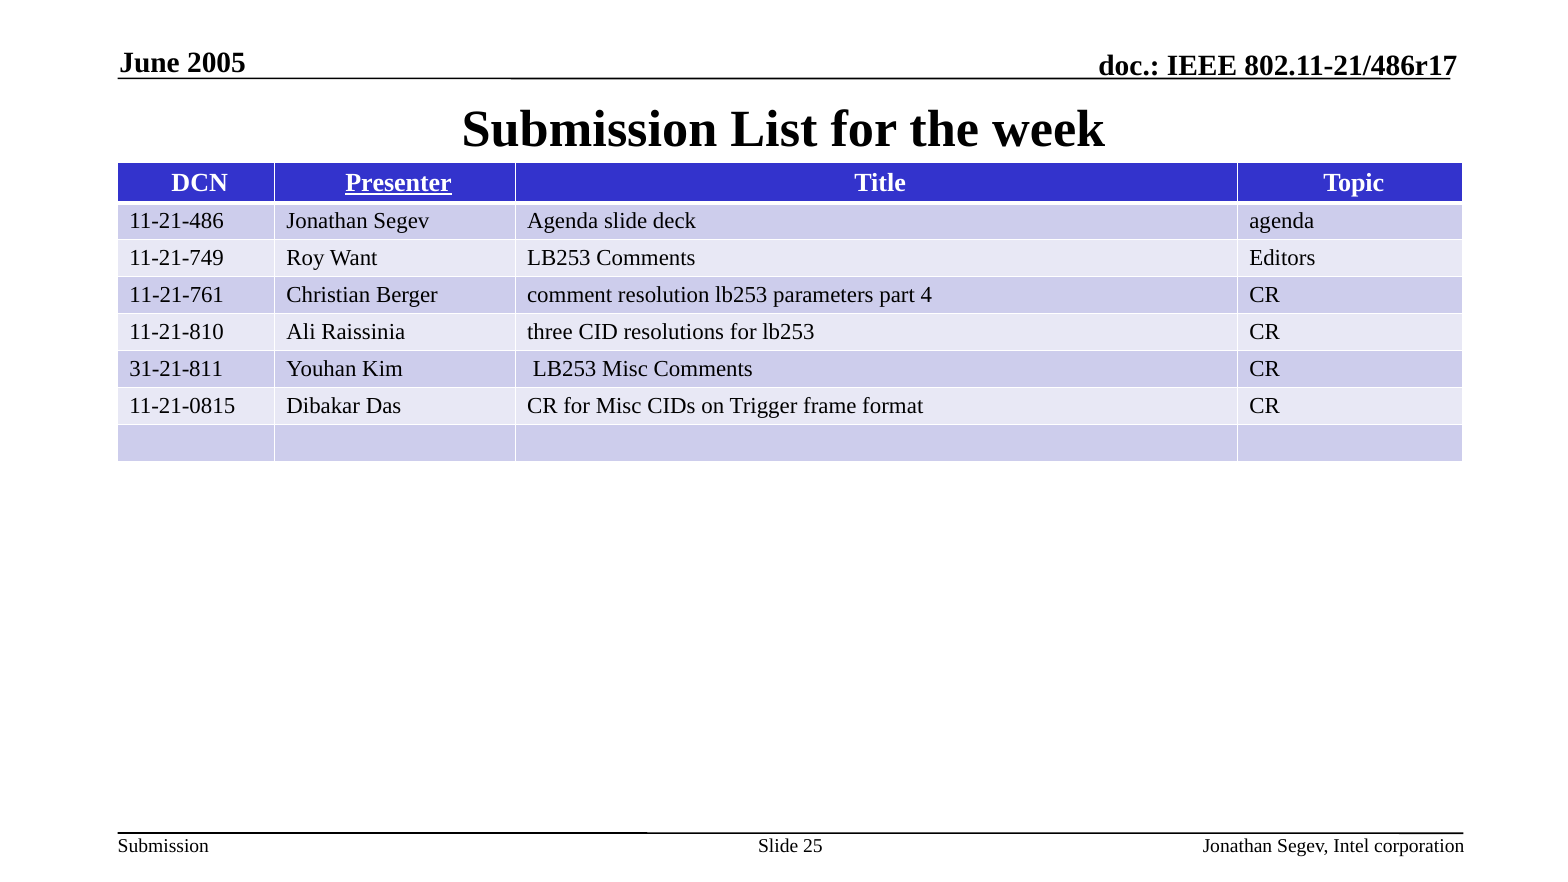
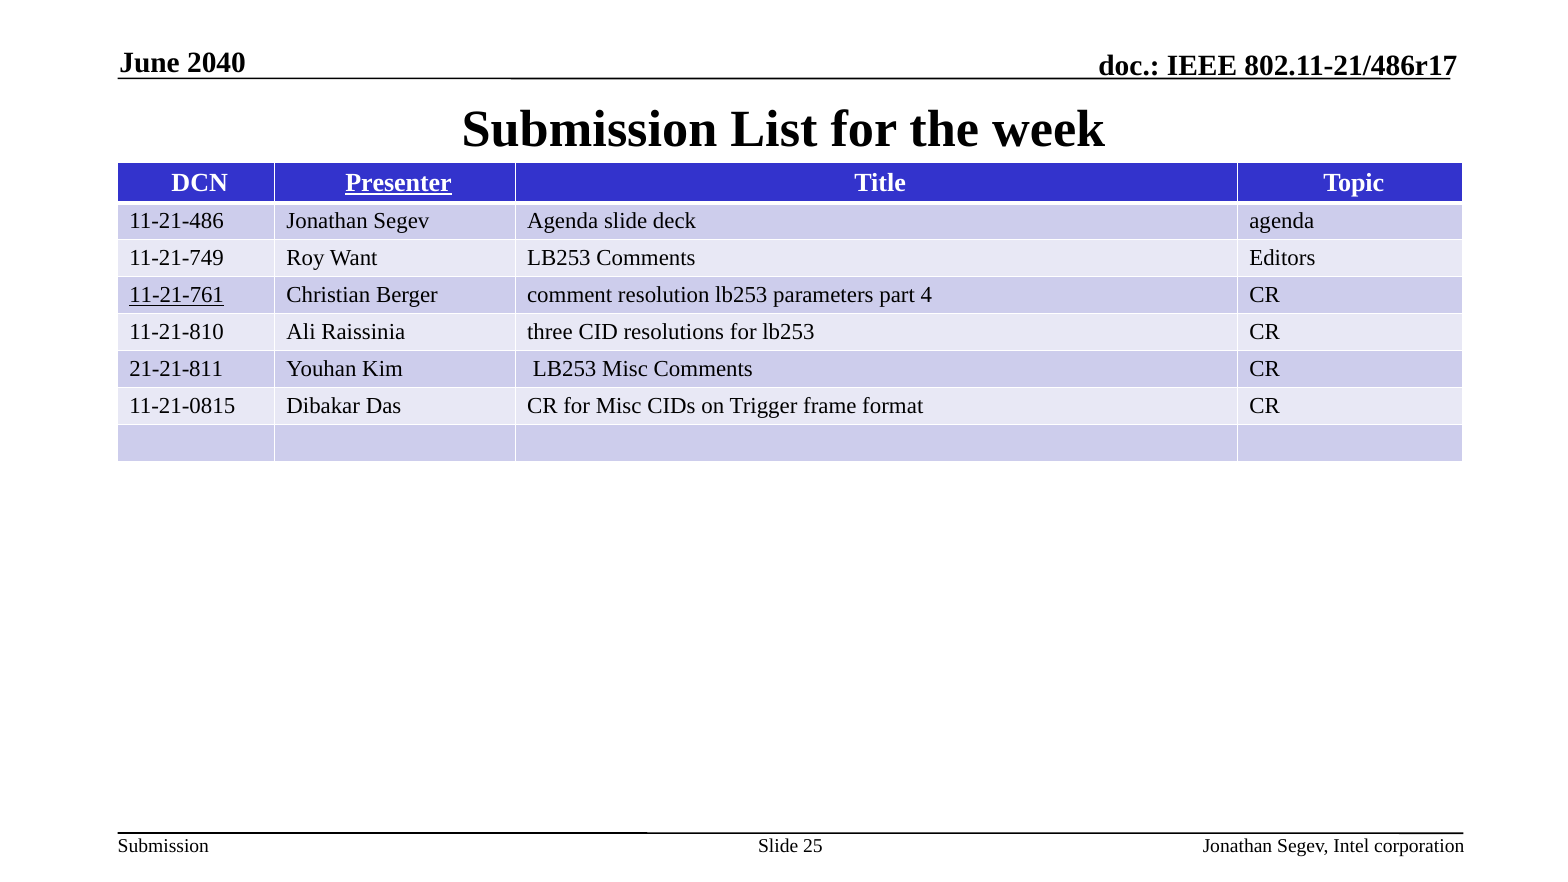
2005: 2005 -> 2040 (216, 62)
11-21-761 underline: none -> present (177, 295)
31-21-811: 31-21-811 -> 21-21-811 (176, 369)
